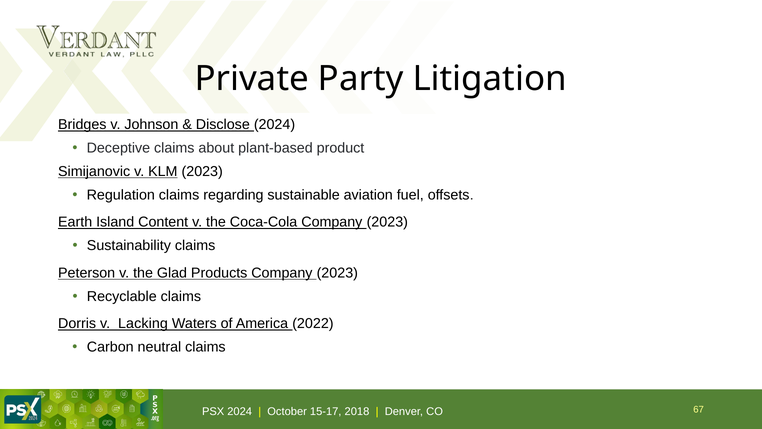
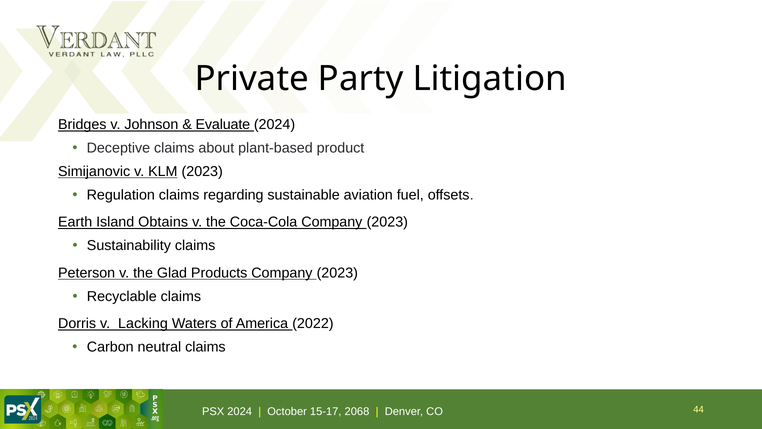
Disclose: Disclose -> Evaluate (223, 125)
Content: Content -> Obtains (163, 222)
2018: 2018 -> 2068 (357, 411)
67: 67 -> 44 (699, 409)
